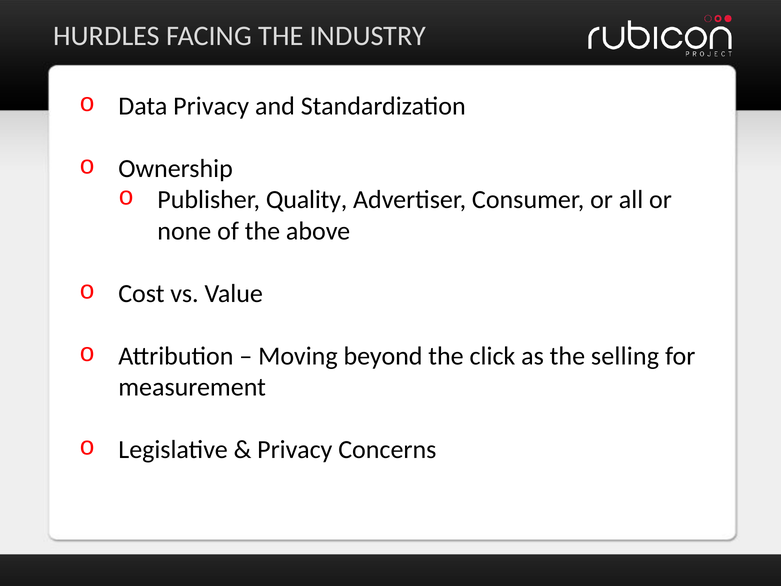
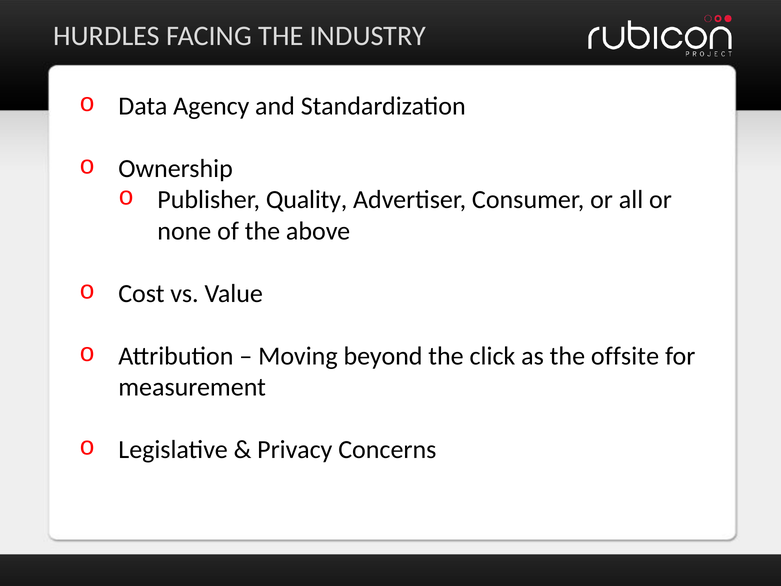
Data Privacy: Privacy -> Agency (211, 106)
selling: selling -> offsite (625, 356)
